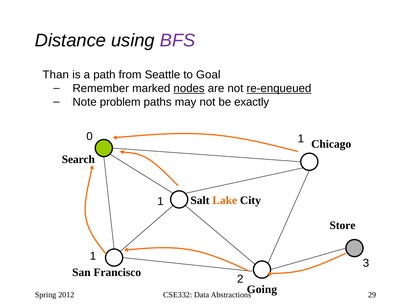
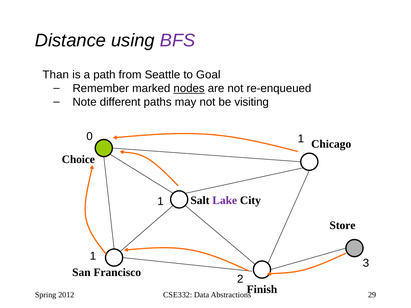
re-enqueued underline: present -> none (279, 88)
problem: problem -> different (120, 102)
exactly: exactly -> visiting (252, 102)
Search: Search -> Choice (78, 160)
Lake colour: orange -> purple (225, 201)
Going: Going -> Finish (262, 290)
